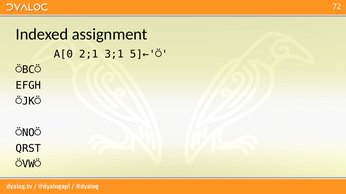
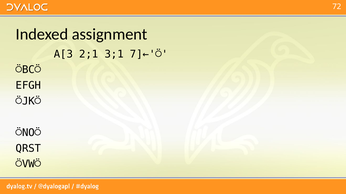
A[0: A[0 -> A[3 (63, 54)
5]←'⍥: 5]←'⍥ -> 7]←'⍥ (149, 54)
